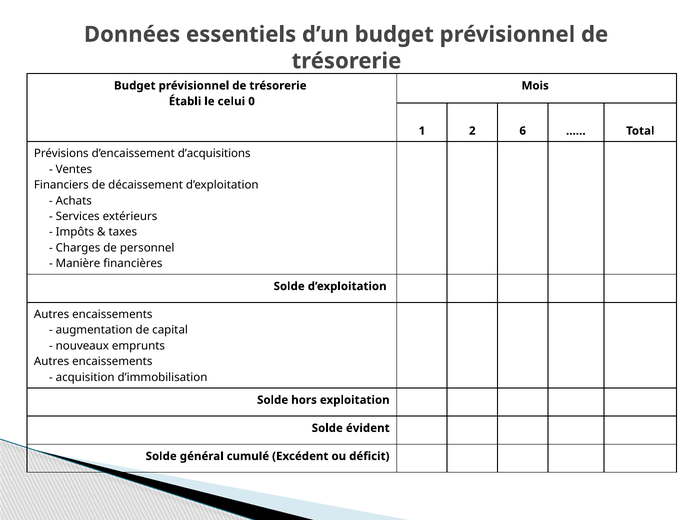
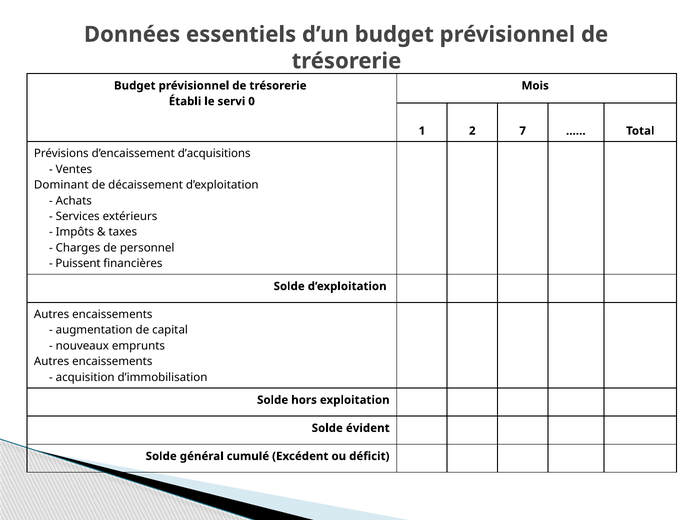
celui: celui -> servi (231, 101)
6: 6 -> 7 (523, 131)
Financiers: Financiers -> Dominant (61, 185)
Manière: Manière -> Puissent (78, 263)
